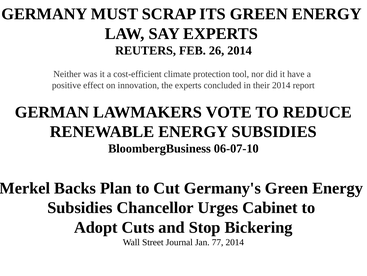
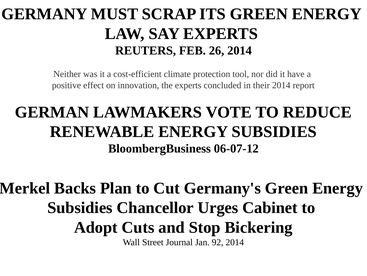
06-07-10: 06-07-10 -> 06-07-12 (236, 148)
77: 77 -> 92 (218, 242)
